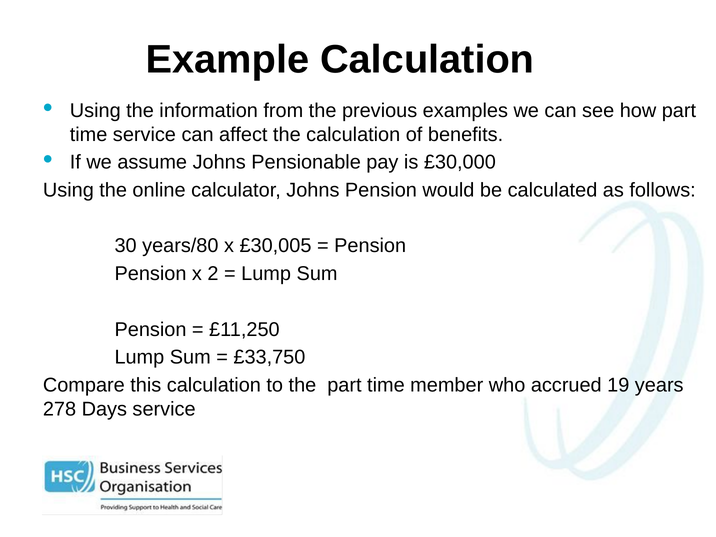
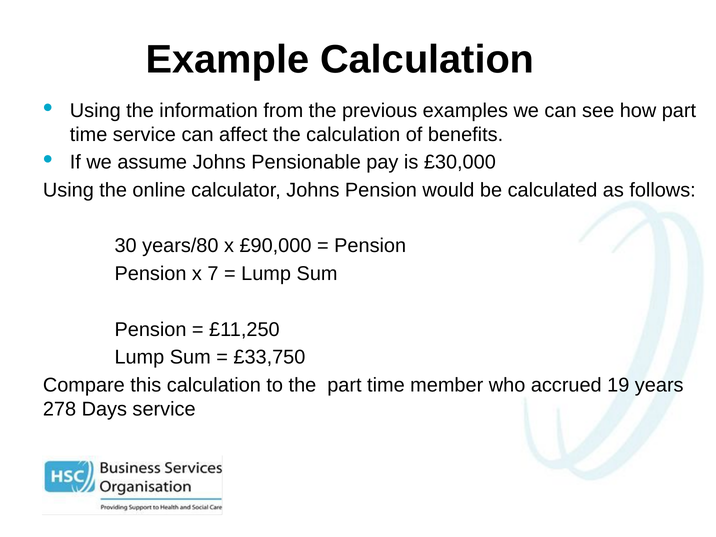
£30,005: £30,005 -> £90,000 (275, 246)
2: 2 -> 7 (213, 274)
